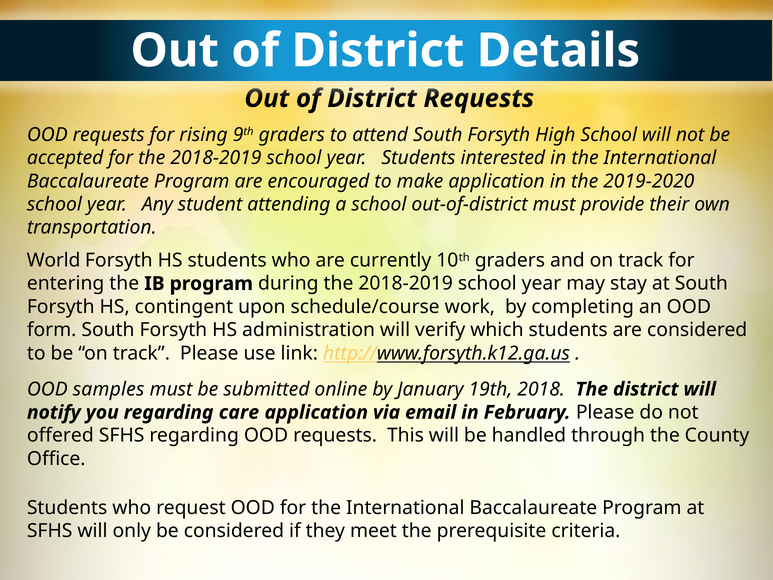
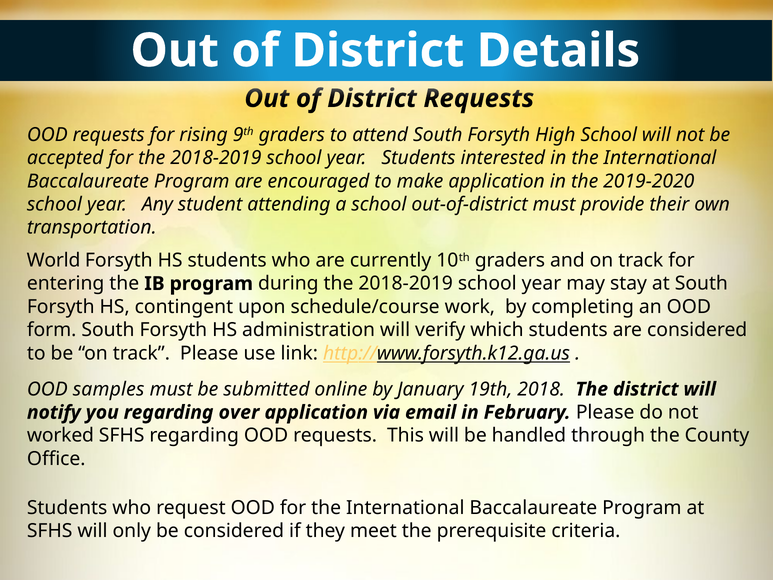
care: care -> over (239, 412)
offered: offered -> worked (60, 435)
